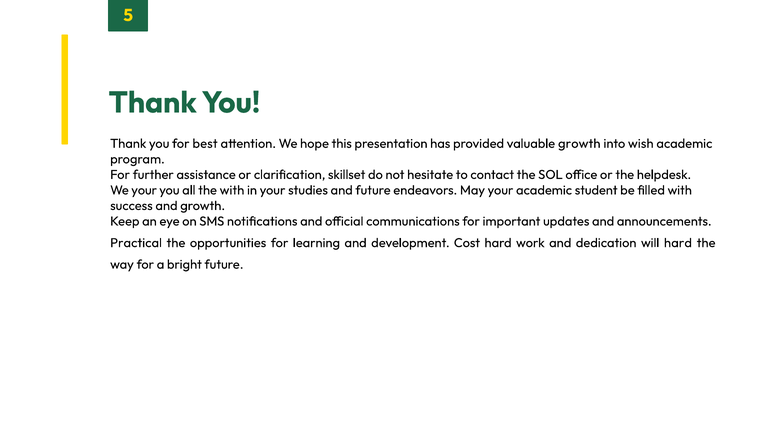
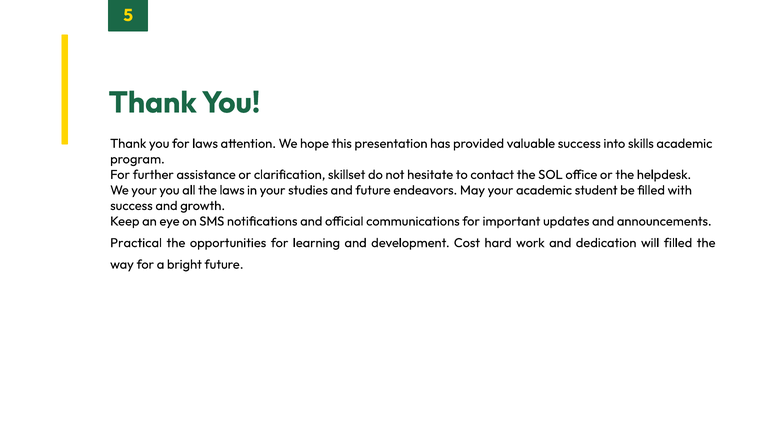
for best: best -> laws (205, 144)
valuable growth: growth -> success (579, 144)
wish: wish -> skills (641, 144)
the with: with -> laws (232, 190)
will hard: hard -> filled (678, 243)
